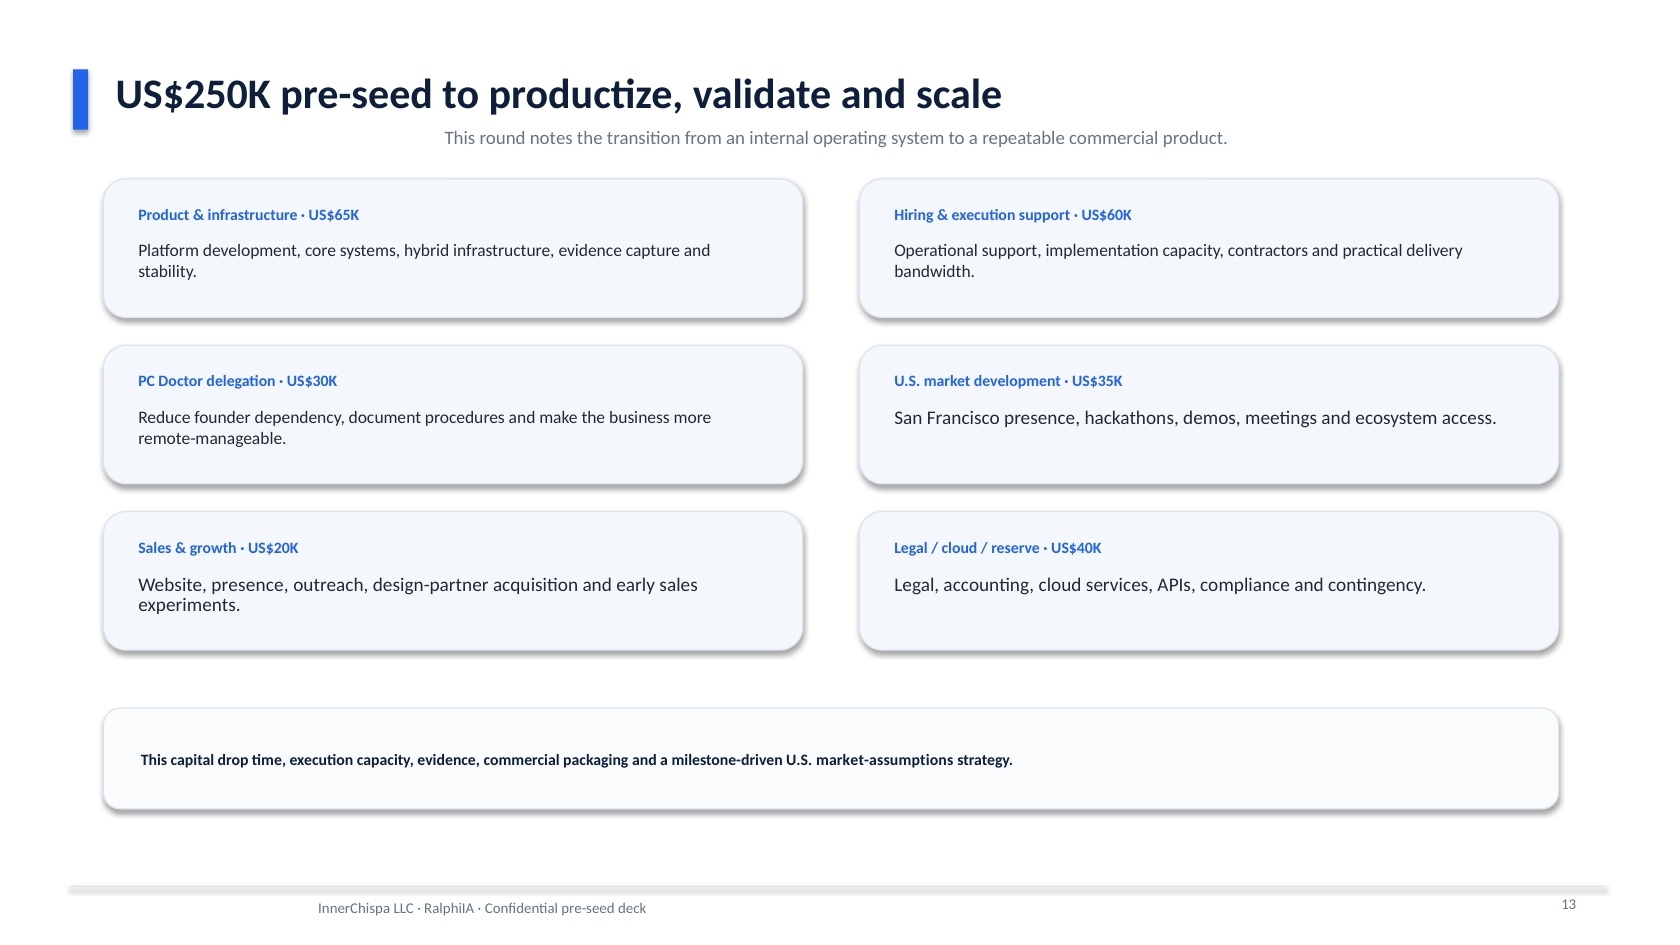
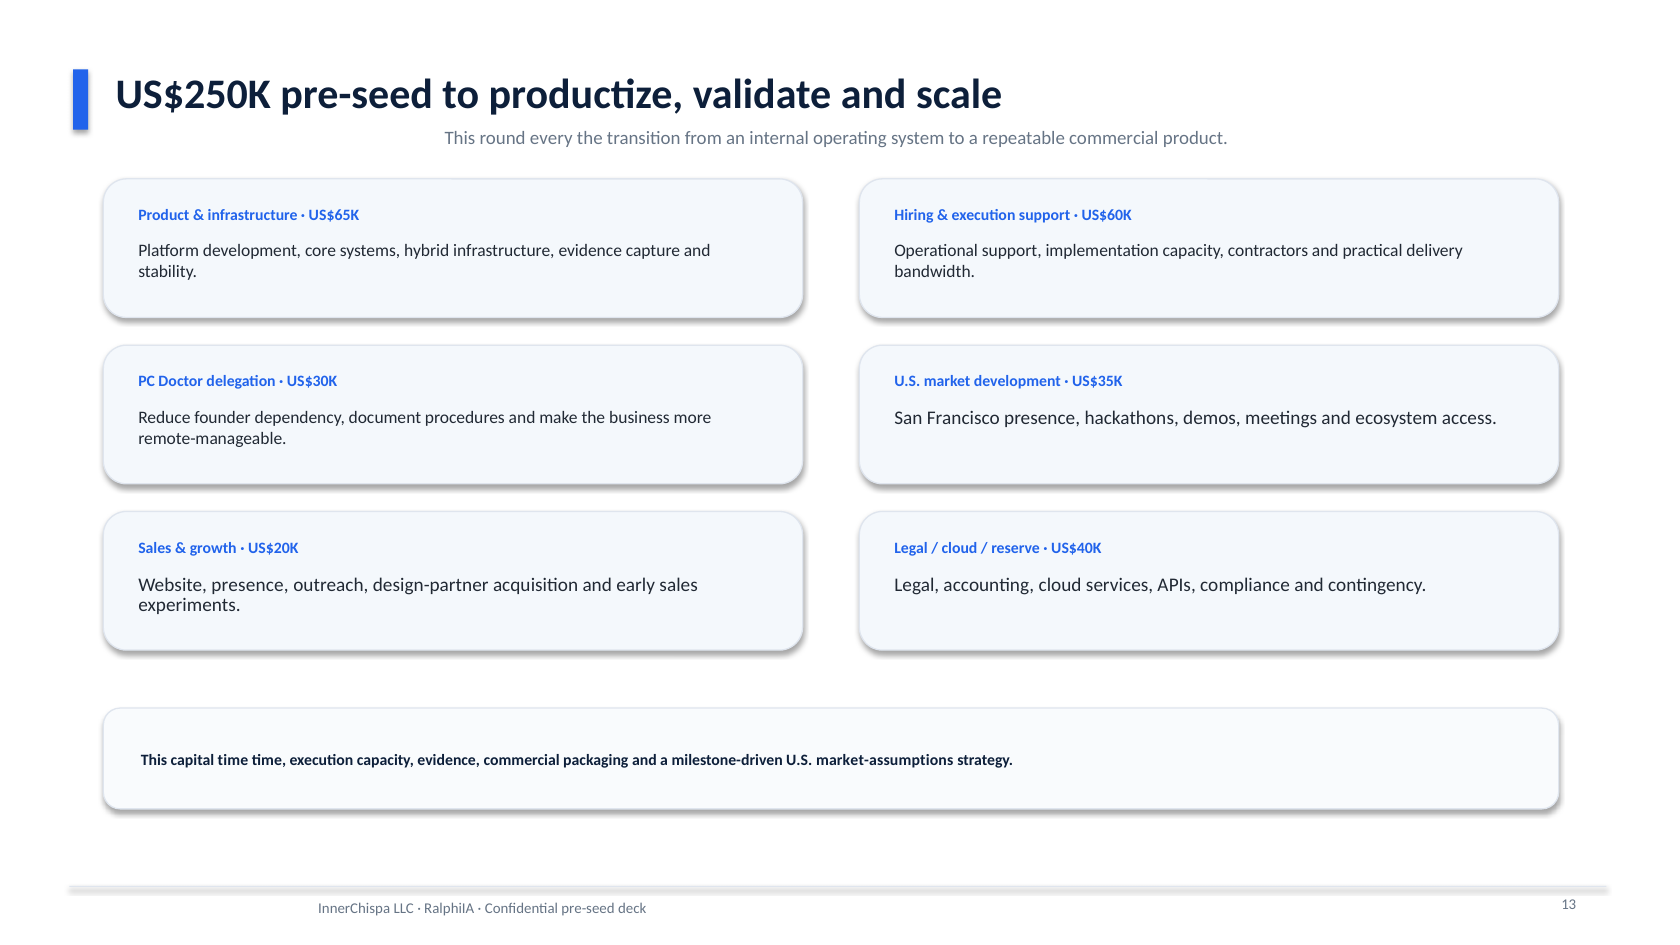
notes: notes -> every (551, 139)
capital drop: drop -> time (233, 760)
